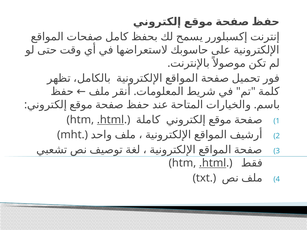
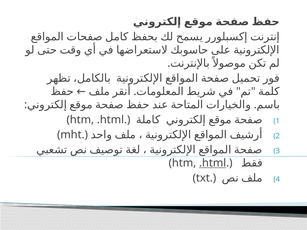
.html underline: present -> none (110, 120)
